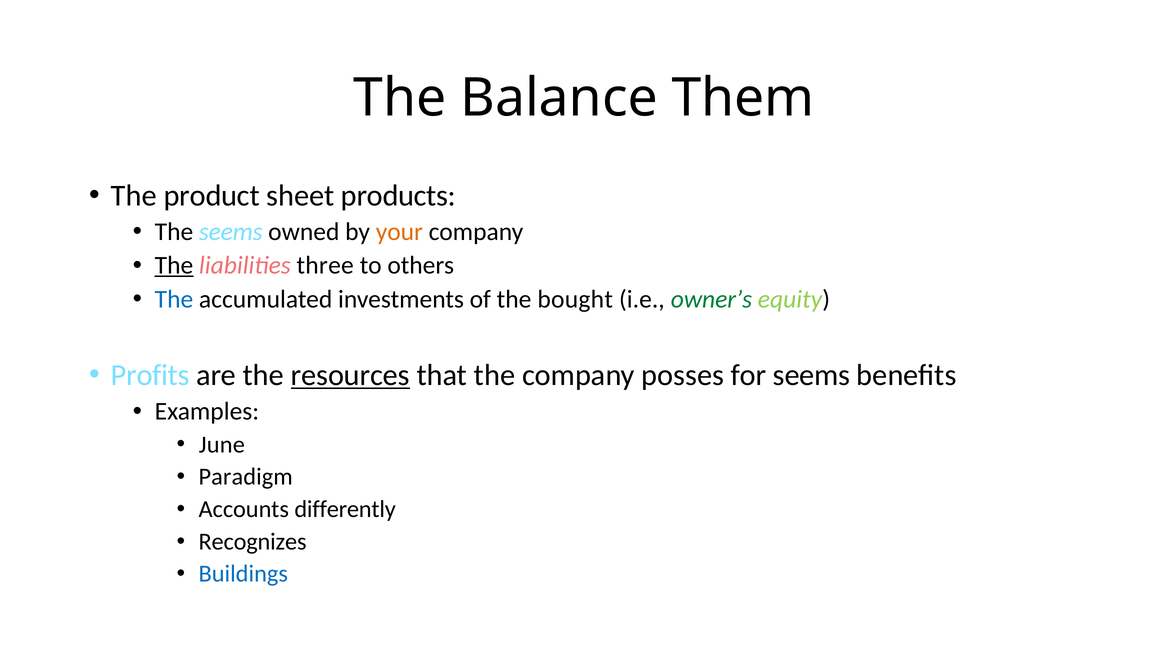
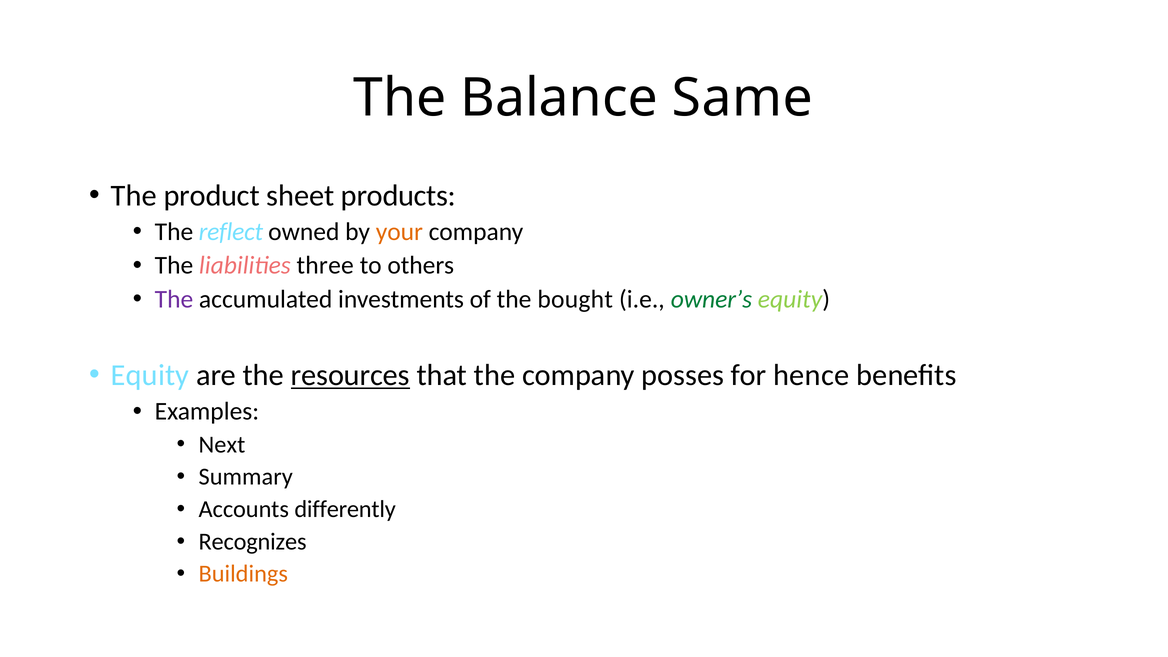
Them: Them -> Same (743, 98)
The seems: seems -> reflect (231, 232)
The underline: present -> none (174, 265)
The colour: blue -> purple (174, 299)
Profits: Profits -> Equity (150, 375)
for seems: seems -> hence (811, 375)
June: June -> Next (222, 444)
Paradigm: Paradigm -> Summary (246, 477)
Buildings colour: blue -> orange (243, 574)
